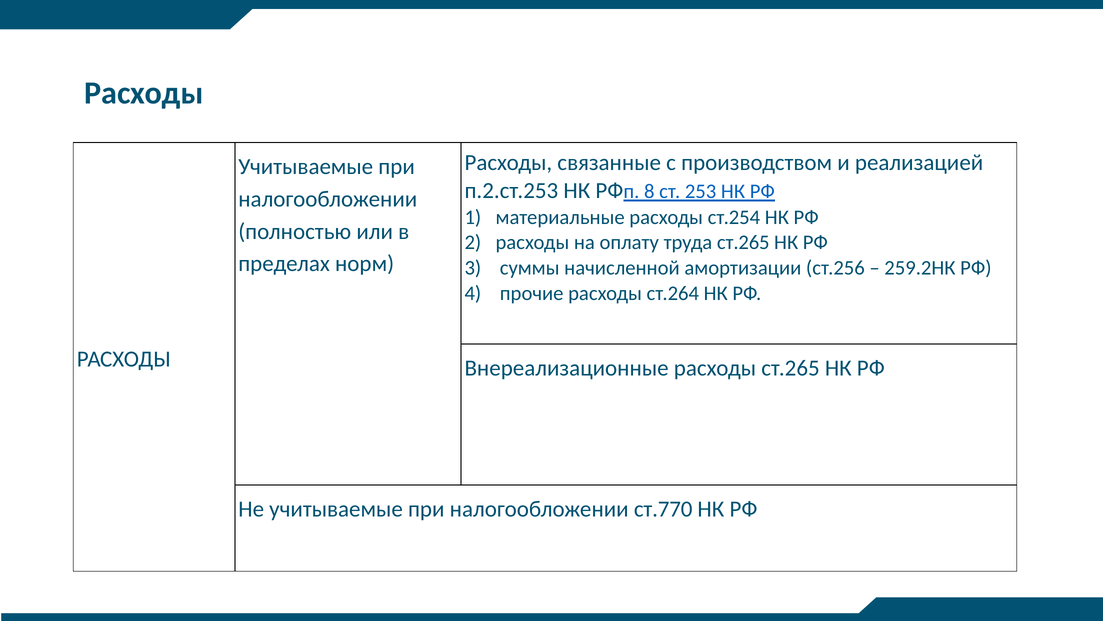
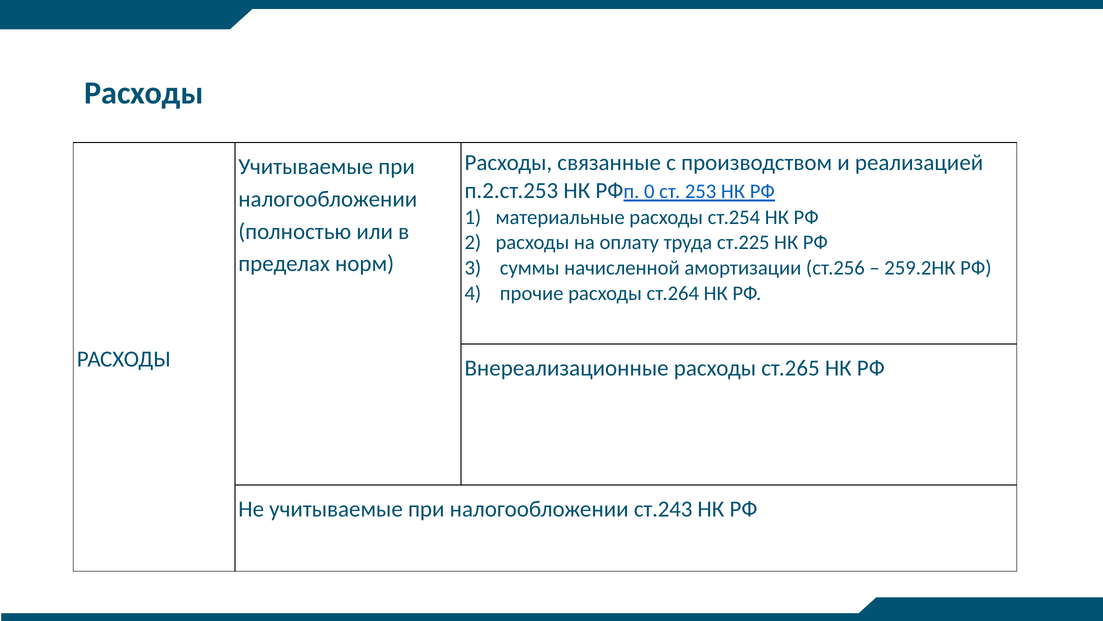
8: 8 -> 0 (649, 191)
труда ст.265: ст.265 -> ст.225 (743, 242)
ст.770: ст.770 -> ст.243 (663, 509)
